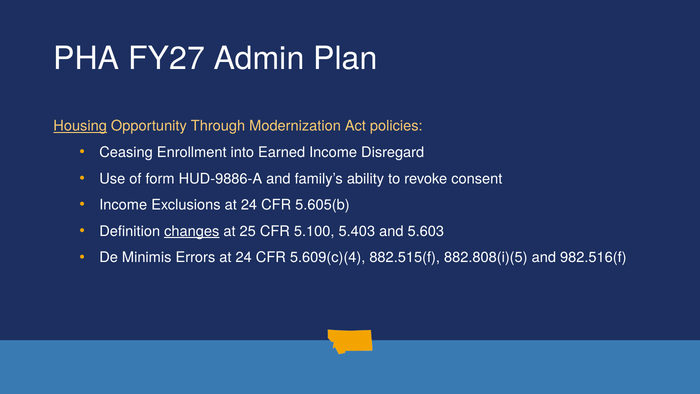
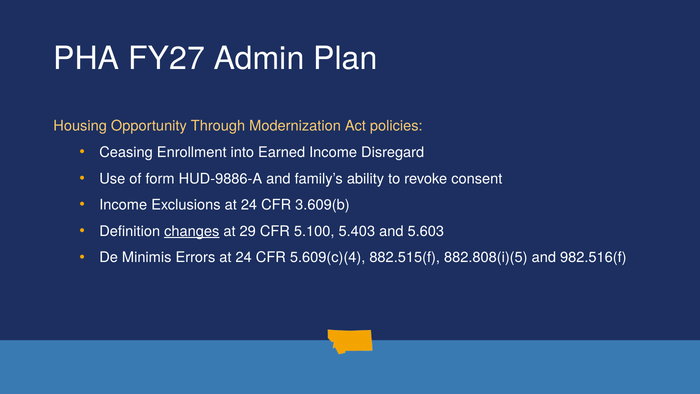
Housing underline: present -> none (80, 126)
5.605(b: 5.605(b -> 3.609(b (322, 205)
25: 25 -> 29 (248, 231)
